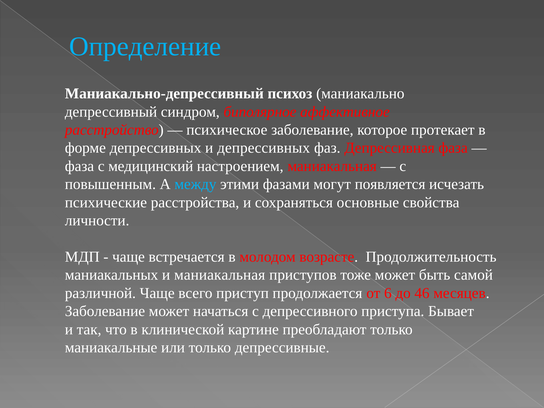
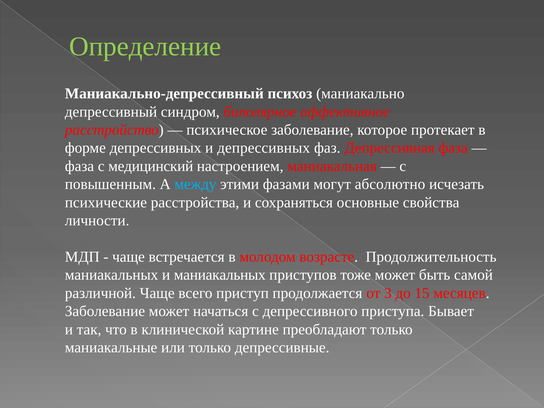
Определение colour: light blue -> light green (145, 46)
появляется: появляется -> абсолютно (390, 184)
и маниакальная: маниакальная -> маниакальных (220, 275)
6: 6 -> 3 (388, 293)
46: 46 -> 15 (422, 293)
